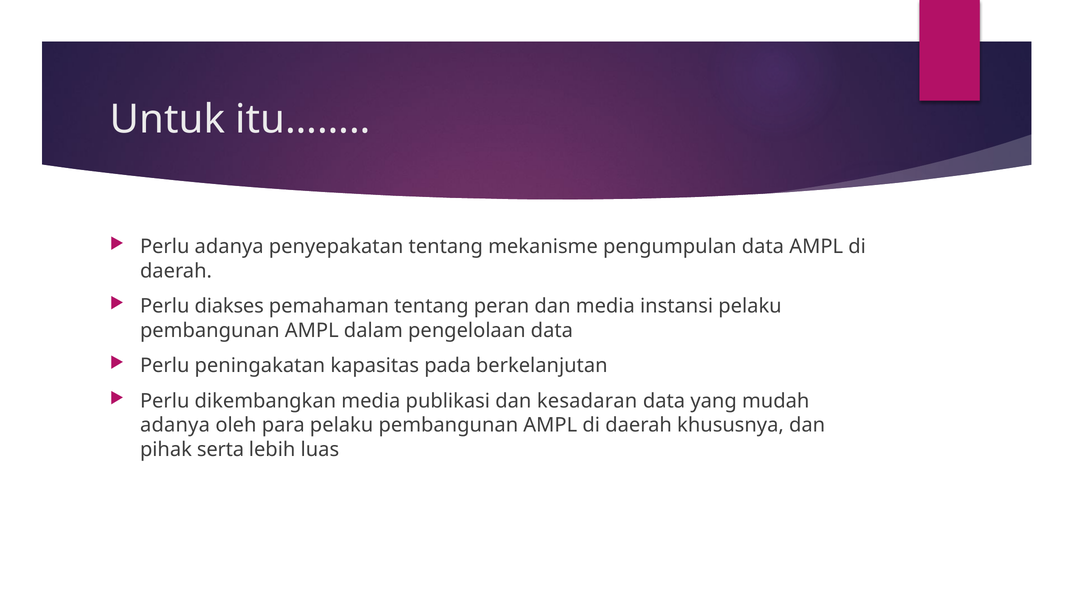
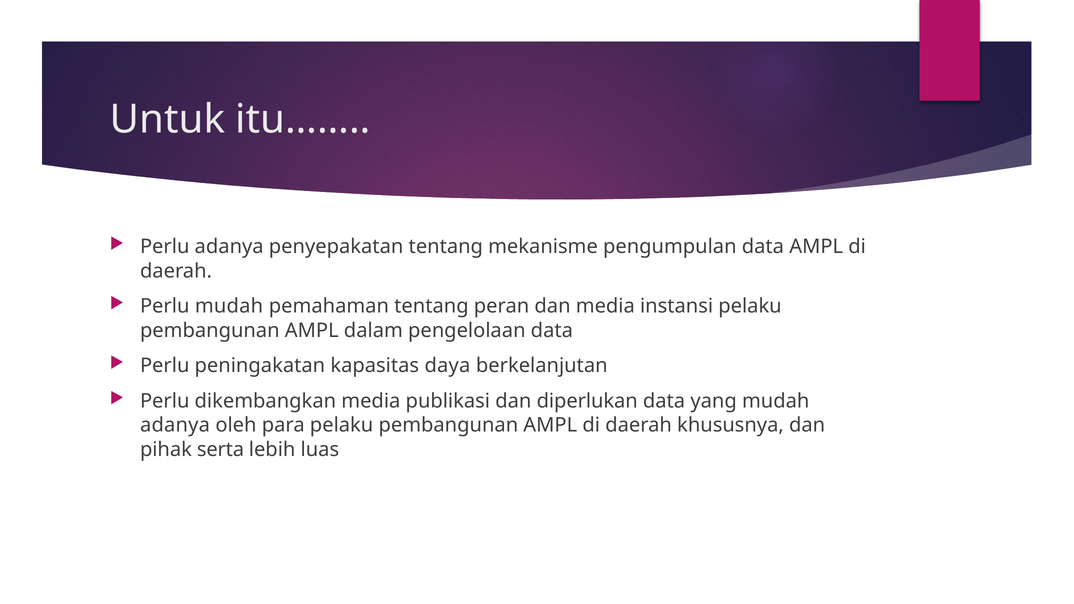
Perlu diakses: diakses -> mudah (229, 306)
pada: pada -> daya (447, 366)
kesadaran: kesadaran -> diperlukan (587, 401)
